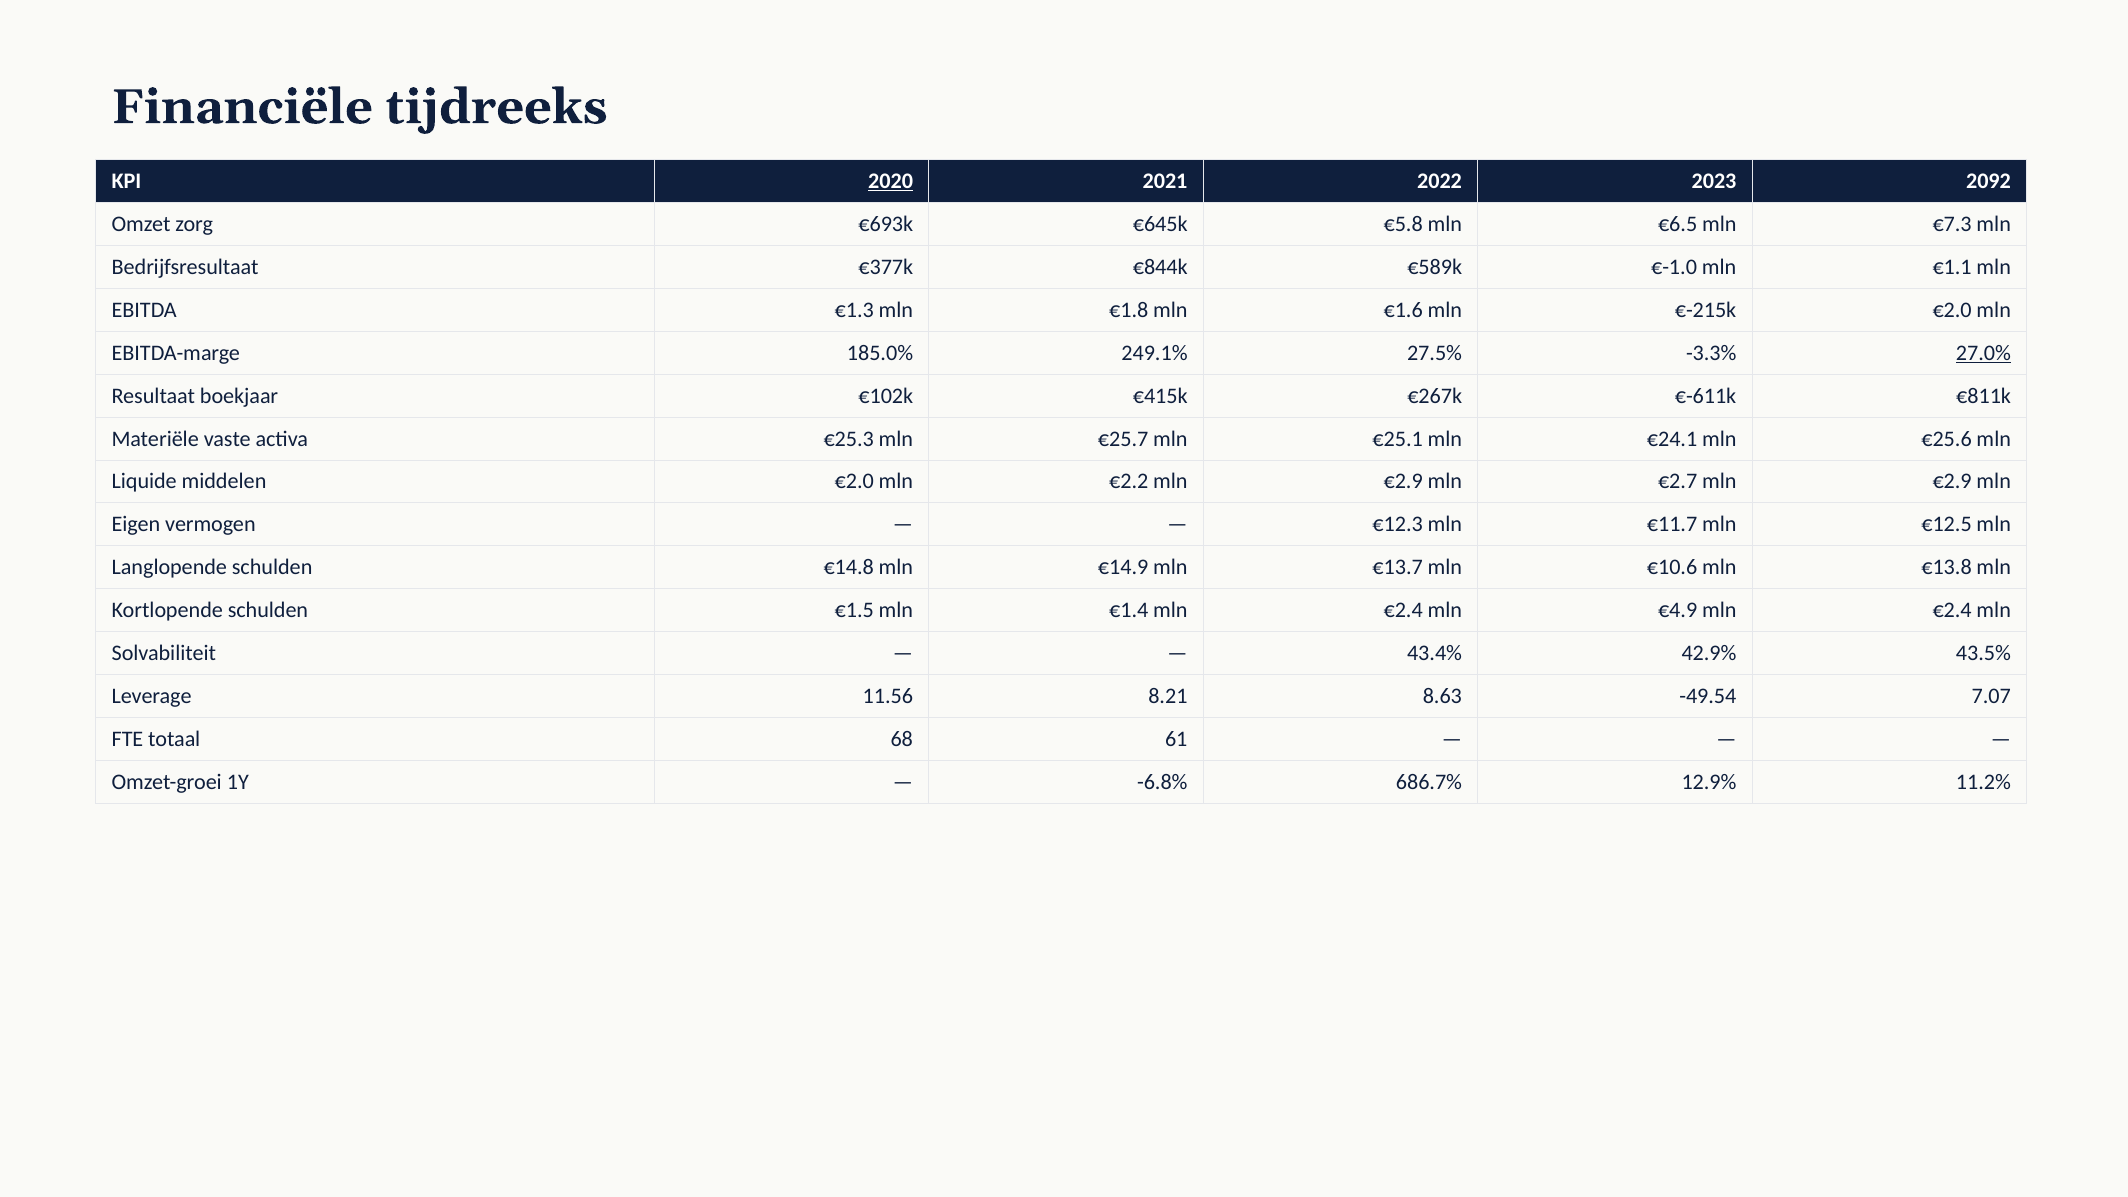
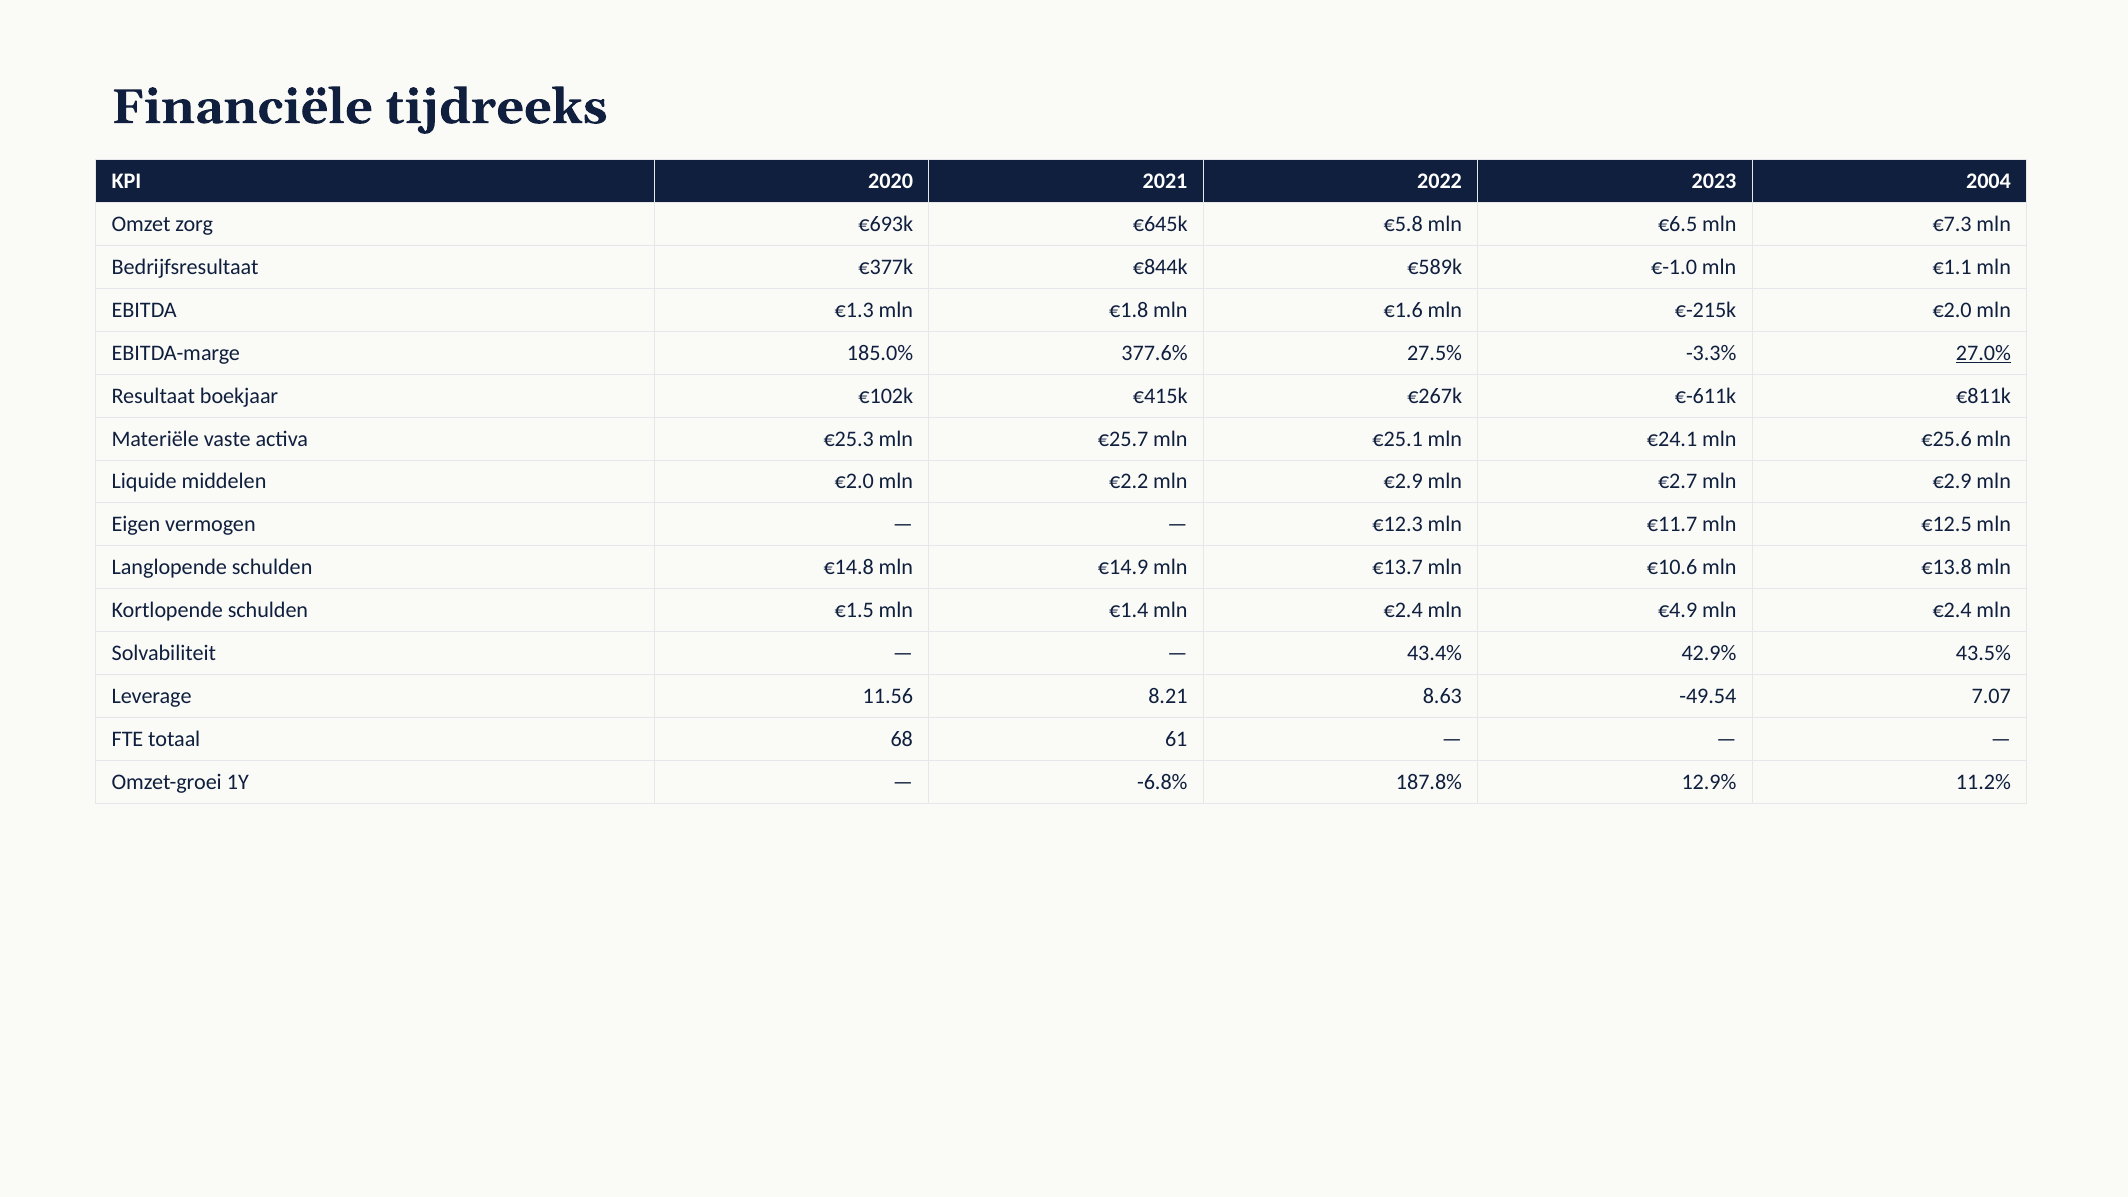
2020 underline: present -> none (891, 181)
2092: 2092 -> 2004 (1988, 181)
249.1%: 249.1% -> 377.6% (1154, 353)
686.7%: 686.7% -> 187.8% (1429, 782)
